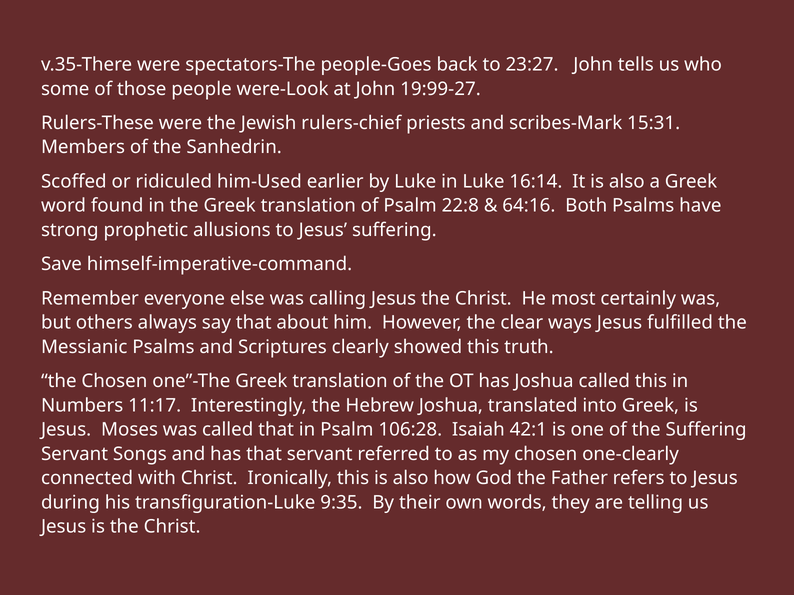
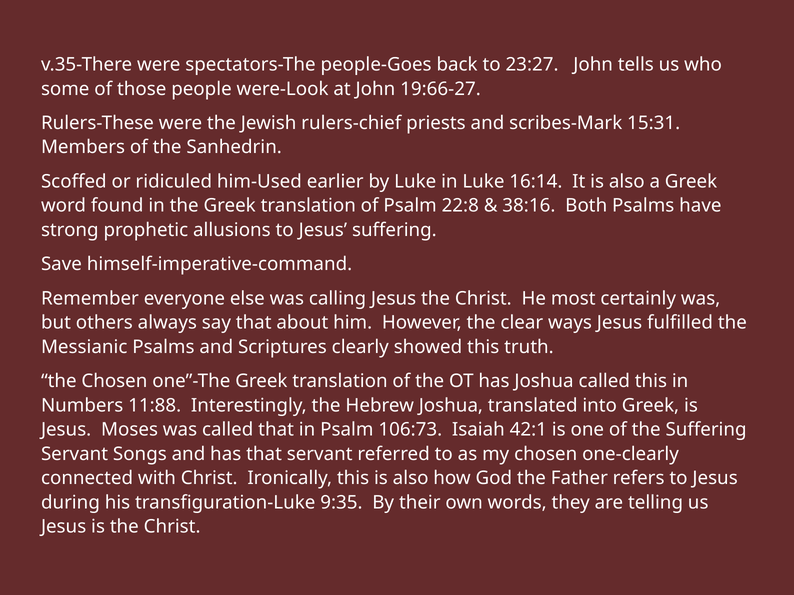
19:99-27: 19:99-27 -> 19:66-27 (440, 89)
64:16: 64:16 -> 38:16 (529, 206)
11:17: 11:17 -> 11:88 (155, 406)
106:28: 106:28 -> 106:73 (410, 430)
